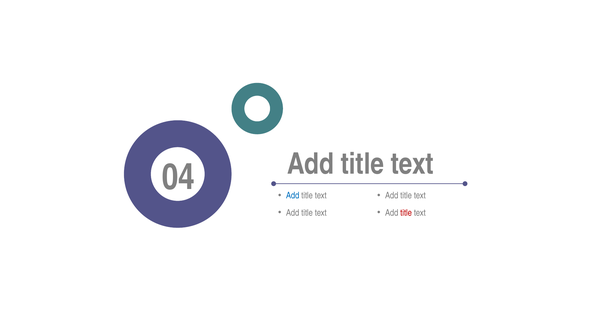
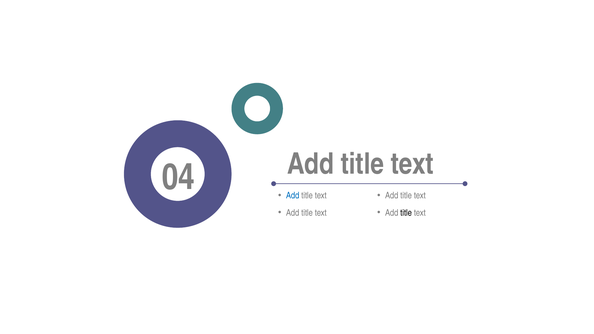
title colour: red -> black (406, 213)
